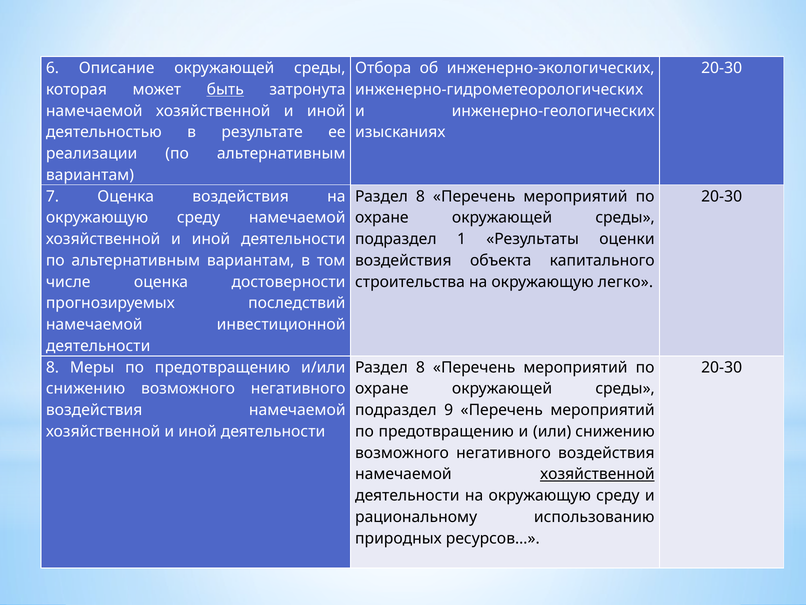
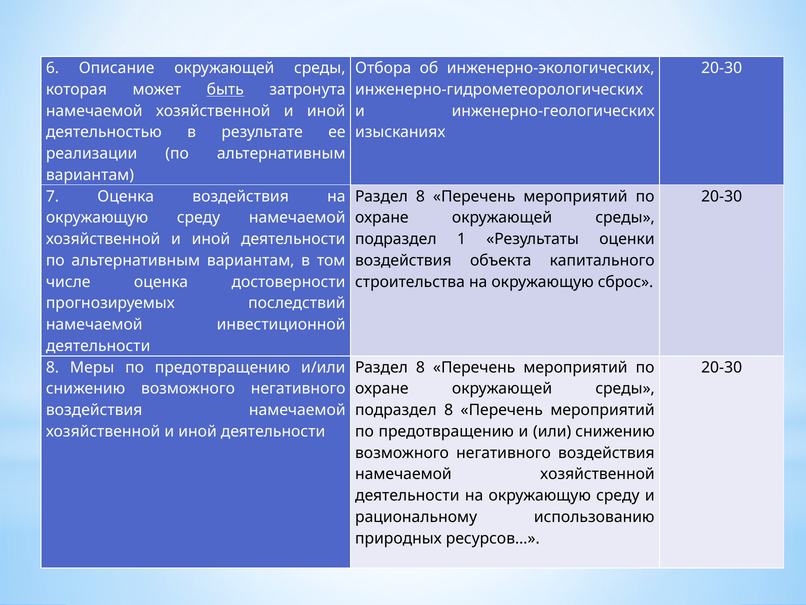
легко: легко -> сброс (626, 282)
подраздел 9: 9 -> 8 (449, 410)
хозяйственной underline: present -> none (597, 474)
